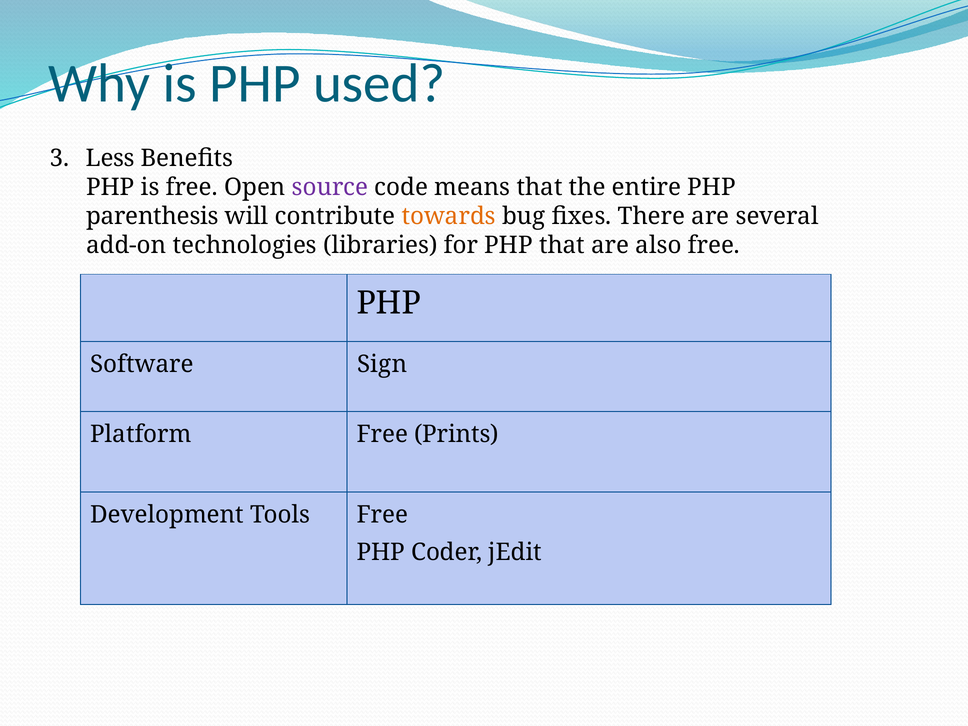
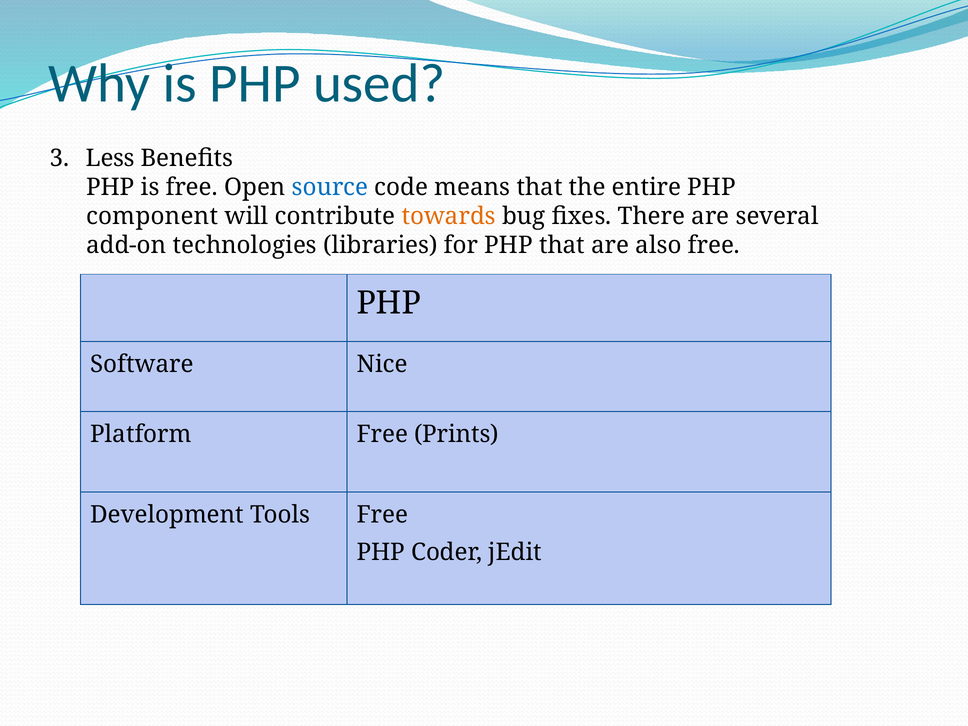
source colour: purple -> blue (330, 187)
parenthesis: parenthesis -> component (152, 216)
Sign: Sign -> Nice (382, 364)
